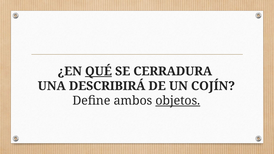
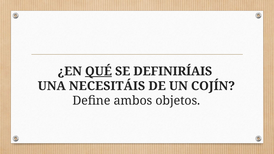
CERRADURA: CERRADURA -> DEFINIRÍAIS (173, 71)
DESCRIBIRÁ: DESCRIBIRÁ -> NECESITÁIS (107, 86)
objetos underline: present -> none (178, 101)
